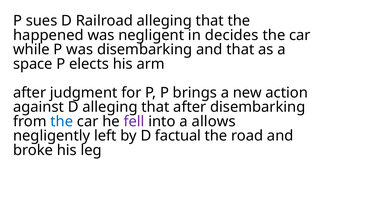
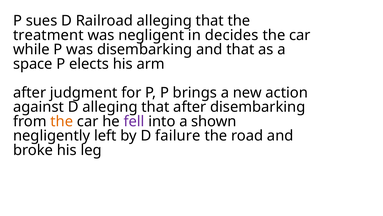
happened: happened -> treatment (48, 35)
the colour: blue -> orange (62, 121)
allows: allows -> shown (214, 121)
factual: factual -> failure (178, 136)
